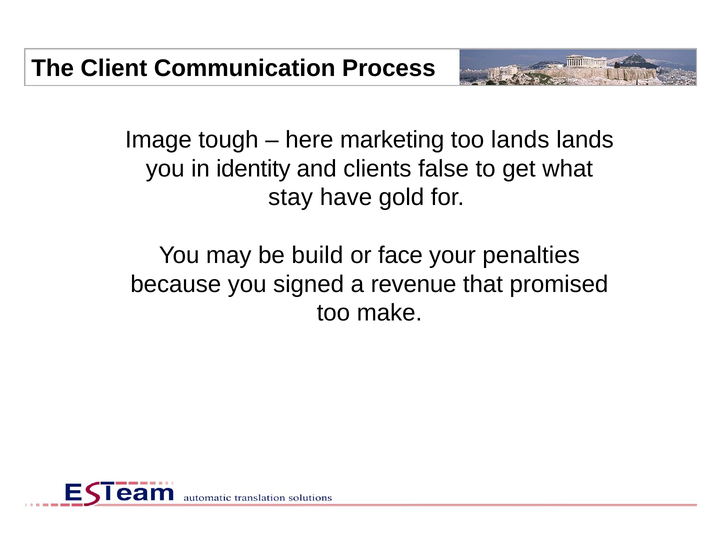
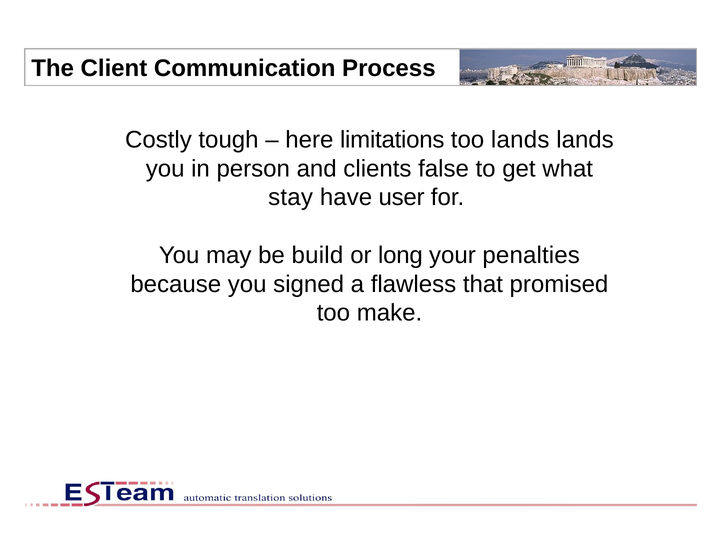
Image: Image -> Costly (158, 140)
marketing: marketing -> limitations (392, 140)
identity: identity -> person (253, 169)
gold: gold -> user (402, 197)
face: face -> long (400, 255)
revenue: revenue -> flawless (413, 284)
